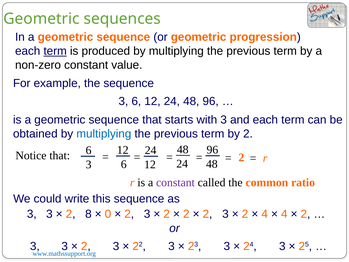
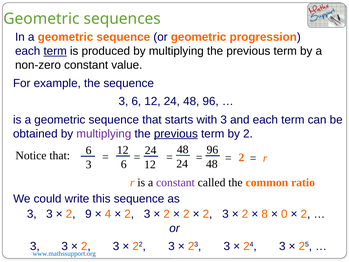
multiplying colour: blue -> purple (104, 134)
previous underline: none -> present (176, 134)
8: 8 -> 9 (88, 214)
0: 0 -> 4 (108, 214)
4: 4 -> 8 (265, 214)
4: 4 -> 0 (284, 214)
